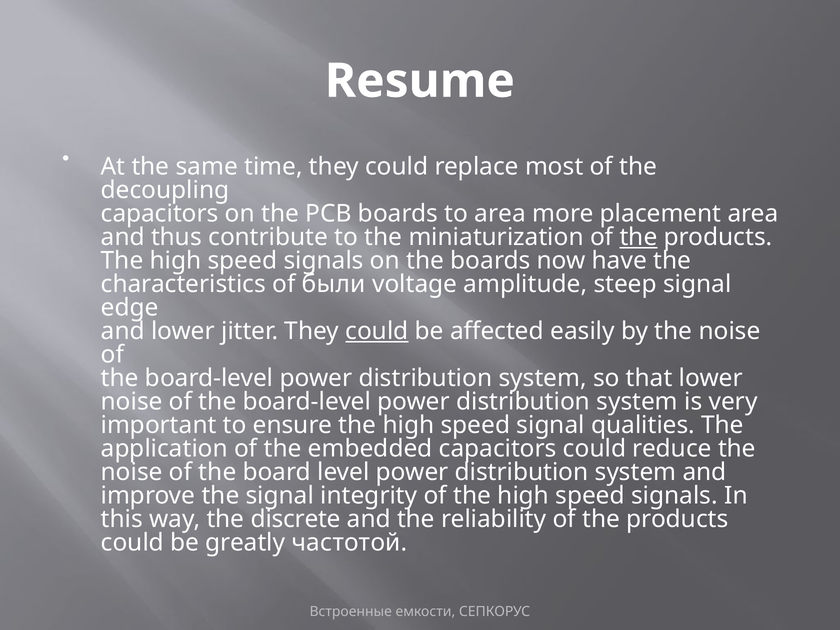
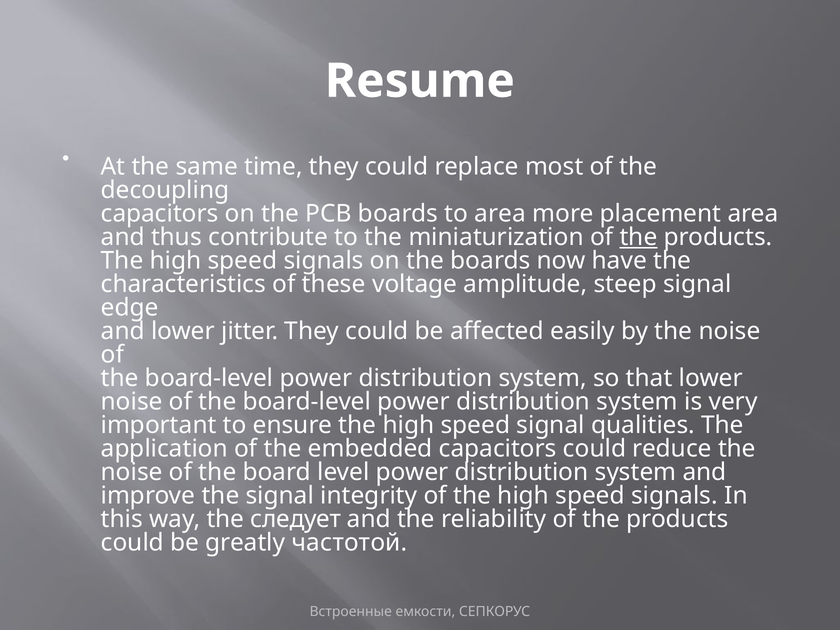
были: были -> these (334, 284)
could underline: present -> none (377, 331)
discrete: discrete -> следует (296, 519)
